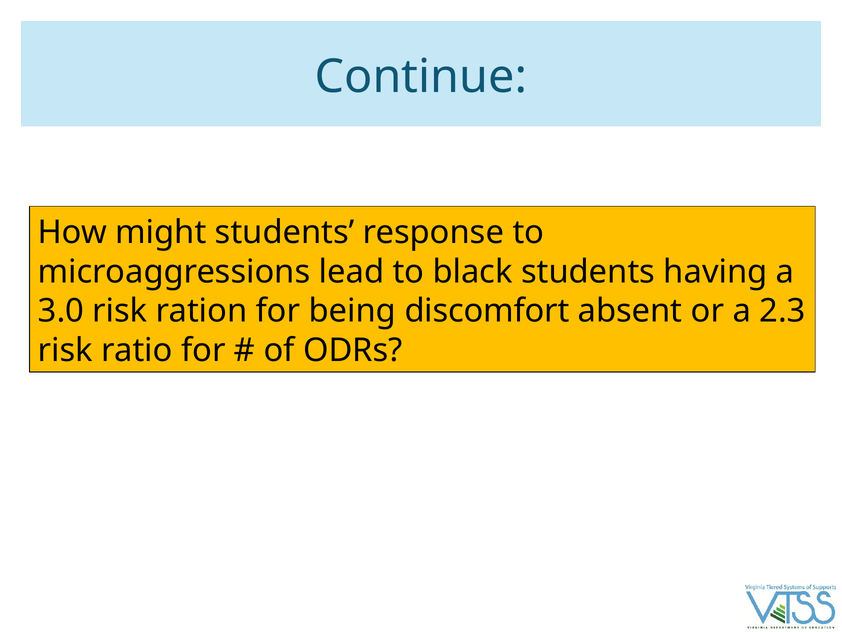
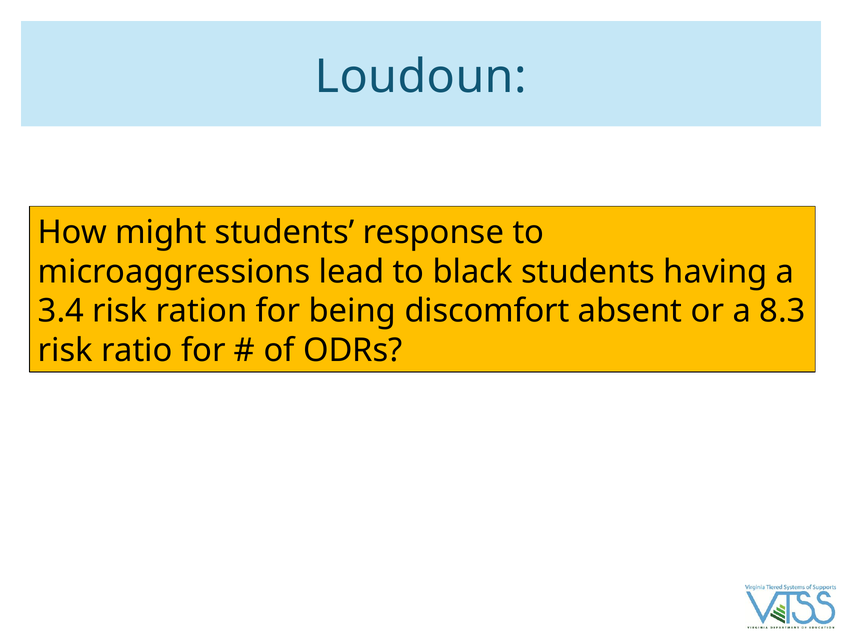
Continue: Continue -> Loudoun (421, 77)
3.0: 3.0 -> 3.4 (61, 311)
2.3: 2.3 -> 8.3 (782, 311)
